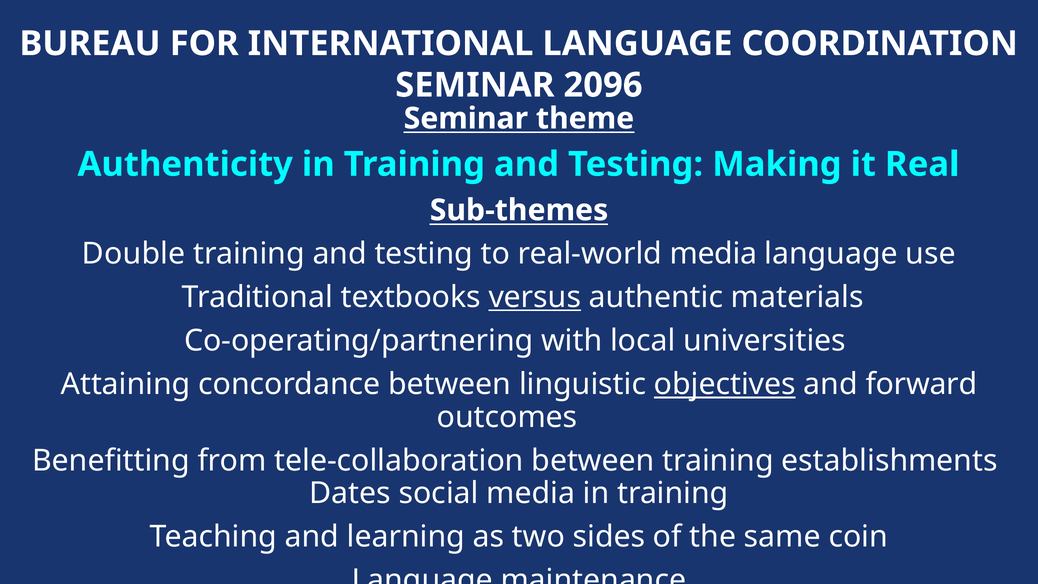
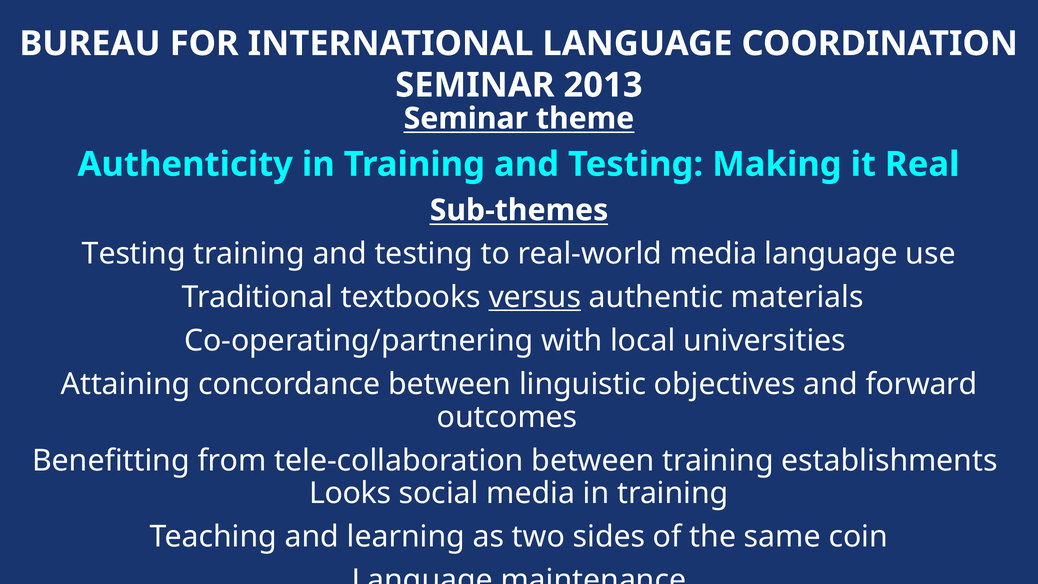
2096: 2096 -> 2013 (603, 85)
Double: Double -> Testing (134, 254)
objectives underline: present -> none (725, 384)
Dates: Dates -> Looks (350, 493)
